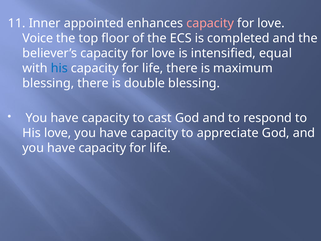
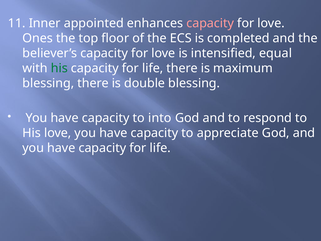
Voice: Voice -> Ones (38, 38)
his colour: blue -> green (59, 68)
cast: cast -> into (160, 118)
